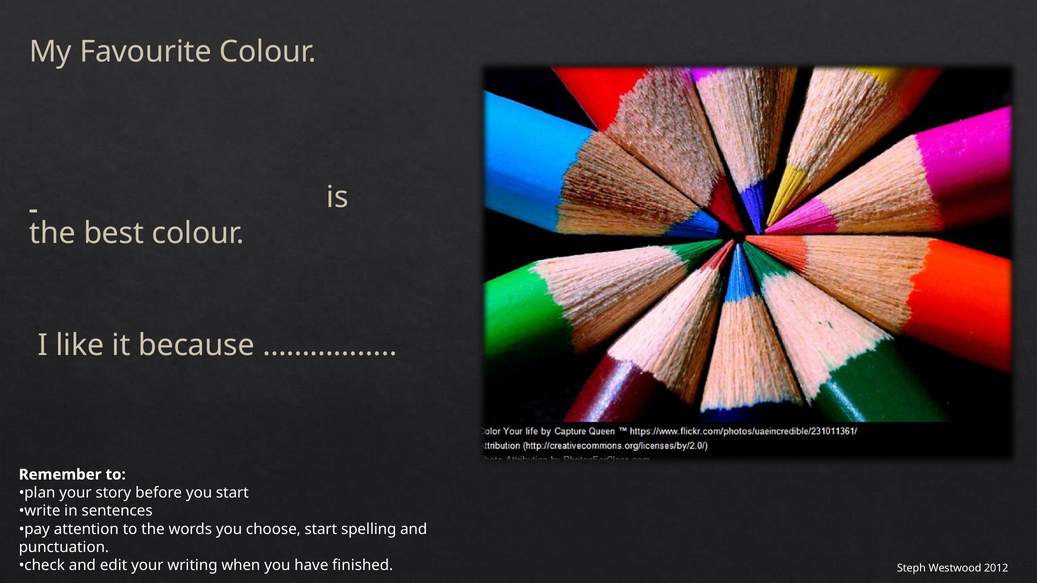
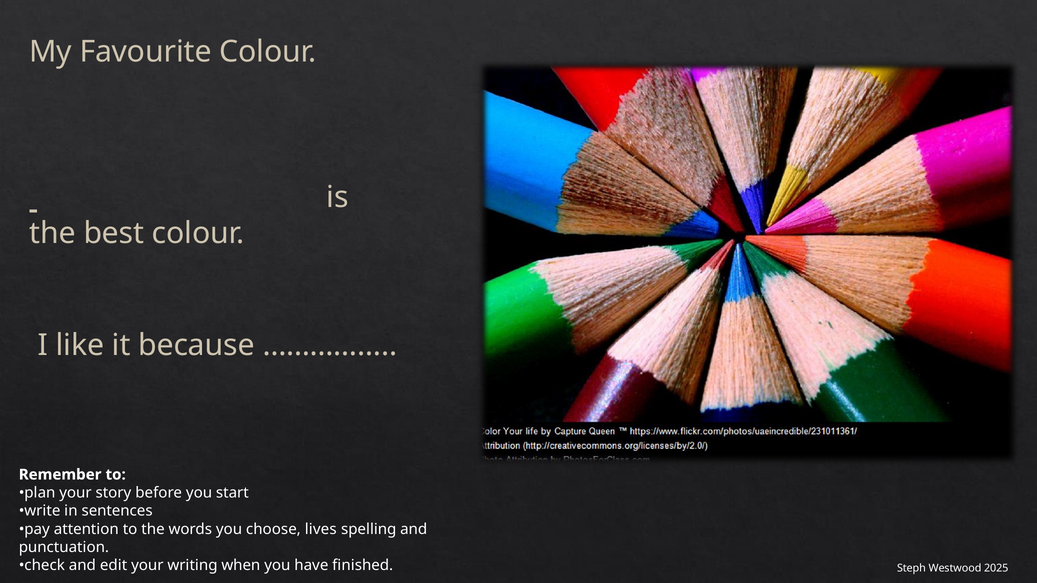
choose start: start -> lives (321, 529)
2012: 2012 -> 2025 (996, 568)
